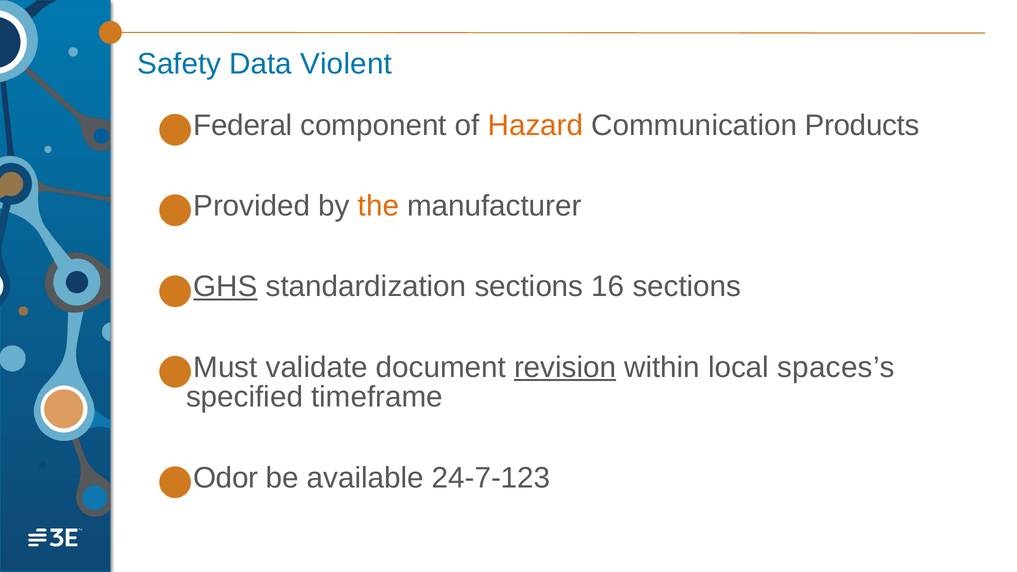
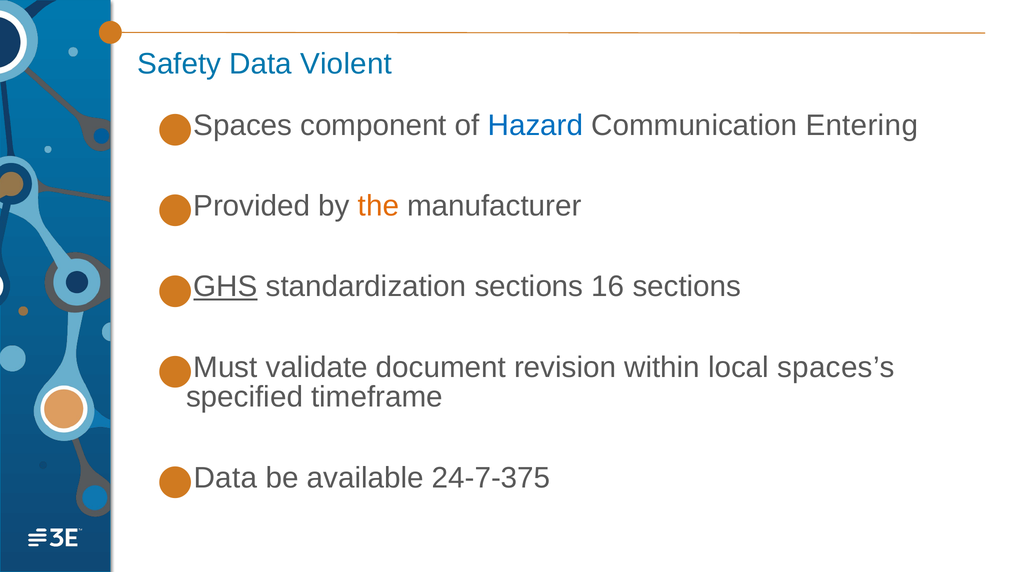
Federal: Federal -> Spaces (243, 125)
Hazard colour: orange -> blue (536, 125)
Products: Products -> Entering (862, 125)
revision underline: present -> none (565, 367)
Odor: Odor -> Data (225, 478)
24-7-123: 24-7-123 -> 24-7-375 (491, 478)
